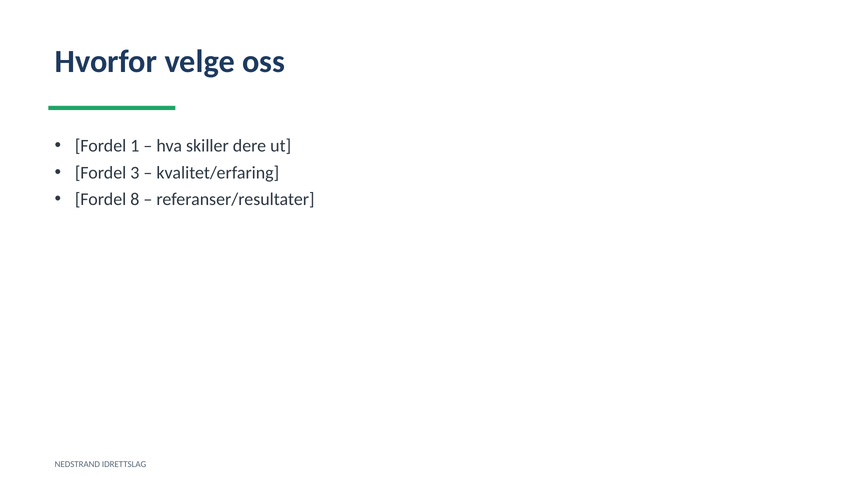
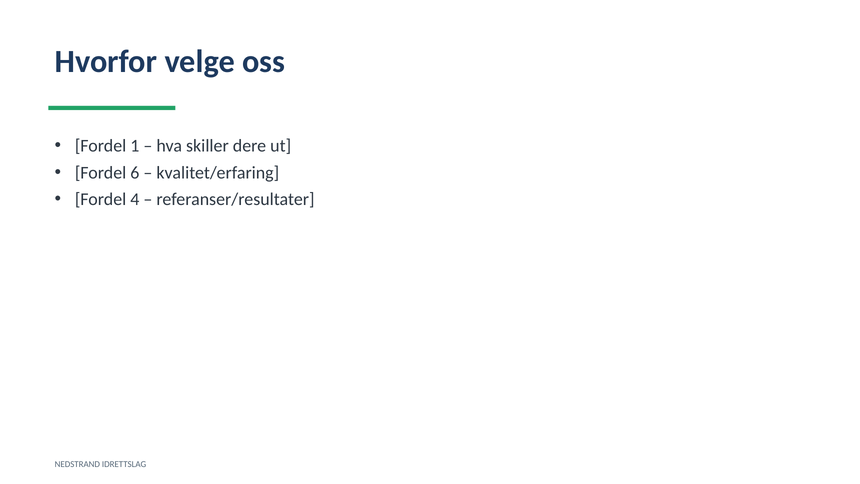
3: 3 -> 6 (135, 173)
8: 8 -> 4 (135, 199)
